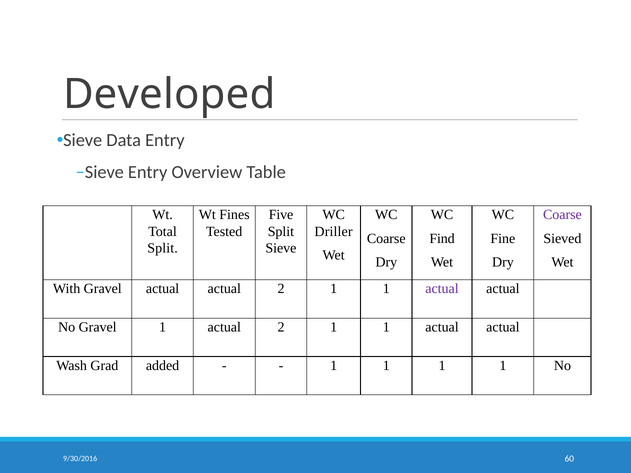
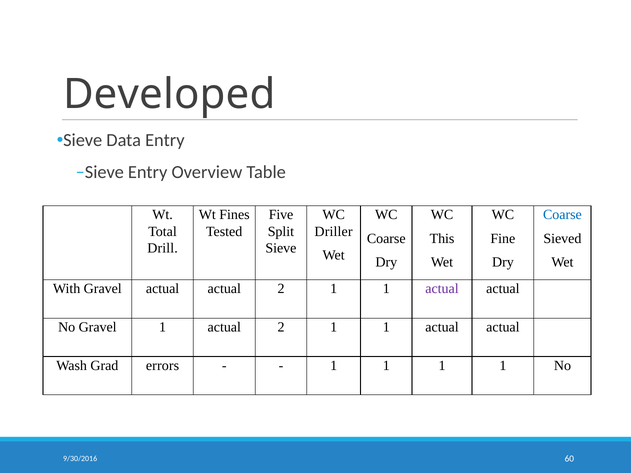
Coarse colour: purple -> blue (562, 215)
Find: Find -> This (442, 239)
Split: Split -> Drill (163, 248)
added: added -> errors (163, 366)
